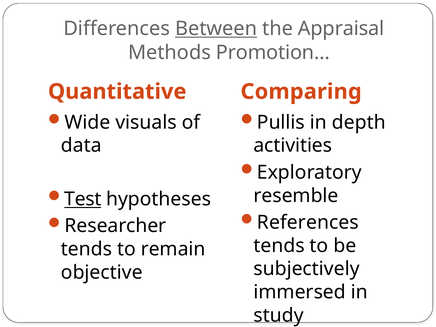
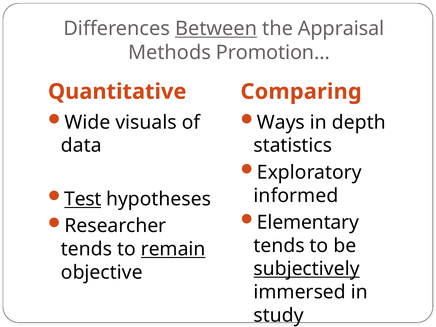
Pullis: Pullis -> Ways (281, 122)
activities: activities -> statistics (293, 146)
resemble: resemble -> informed (296, 196)
References: References -> Elementary (308, 222)
remain underline: none -> present (173, 249)
subjectively underline: none -> present (307, 269)
